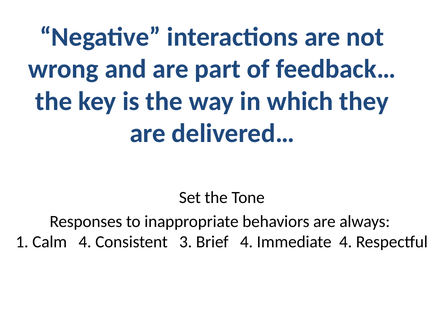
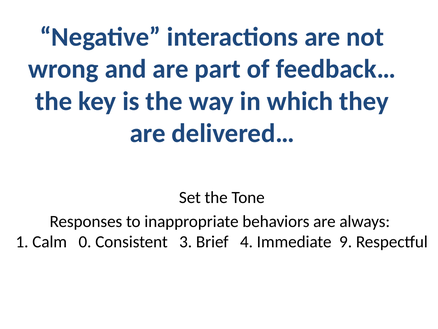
Calm 4: 4 -> 0 (85, 242)
Immediate 4: 4 -> 9 (346, 242)
